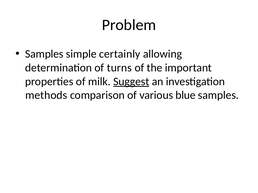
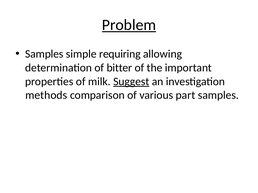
Problem underline: none -> present (129, 25)
certainly: certainly -> requiring (120, 54)
turns: turns -> bitter (119, 68)
blue: blue -> part (185, 95)
